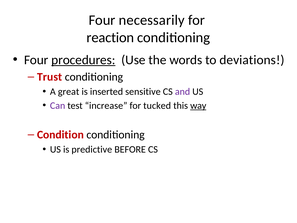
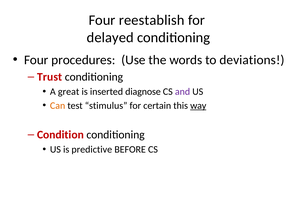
necessarily: necessarily -> reestablish (152, 20)
reaction: reaction -> delayed (110, 37)
procedures underline: present -> none (83, 60)
sensitive: sensitive -> diagnose (143, 92)
Can colour: purple -> orange (58, 105)
increase: increase -> stimulus (106, 105)
tucked: tucked -> certain (157, 105)
